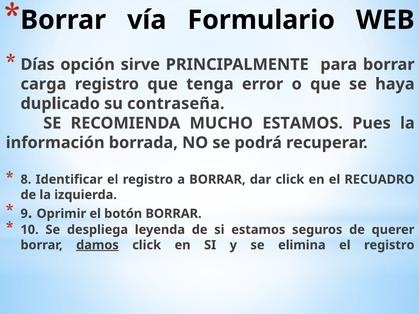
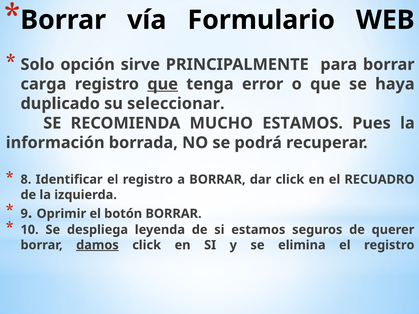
Días: Días -> Solo (38, 65)
que underline: none -> present (163, 84)
contraseña: contraseña -> seleccionar (176, 104)
